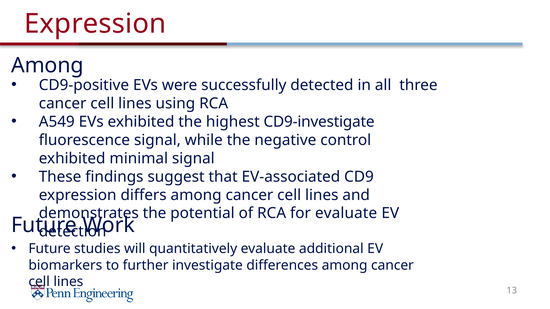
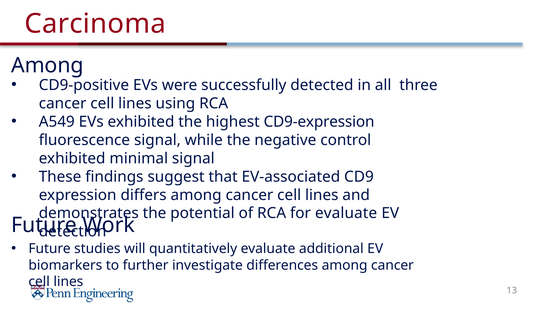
Expression: Expression -> Carcinoma (95, 24)
CD9-investigate: CD9-investigate -> CD9-expression (319, 122)
